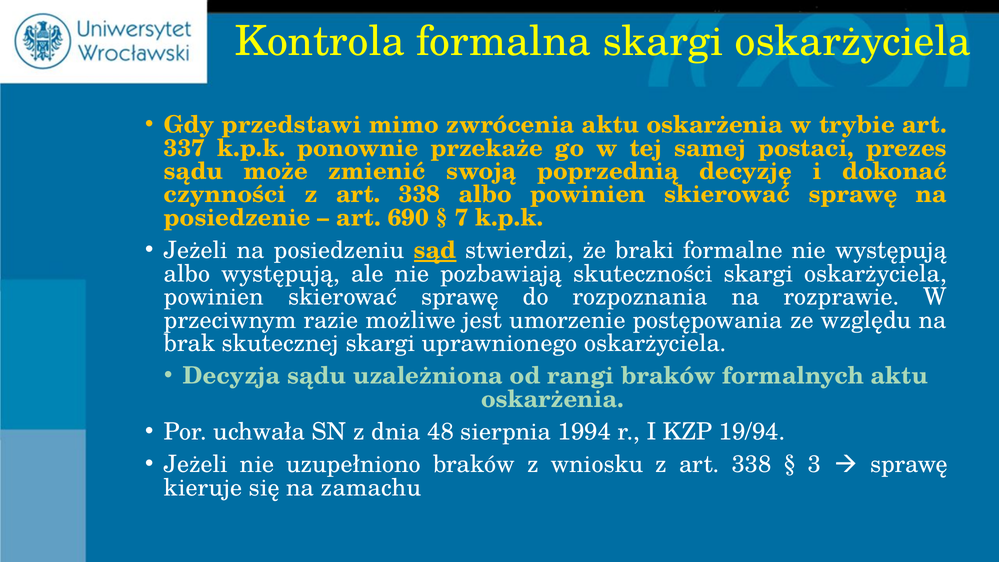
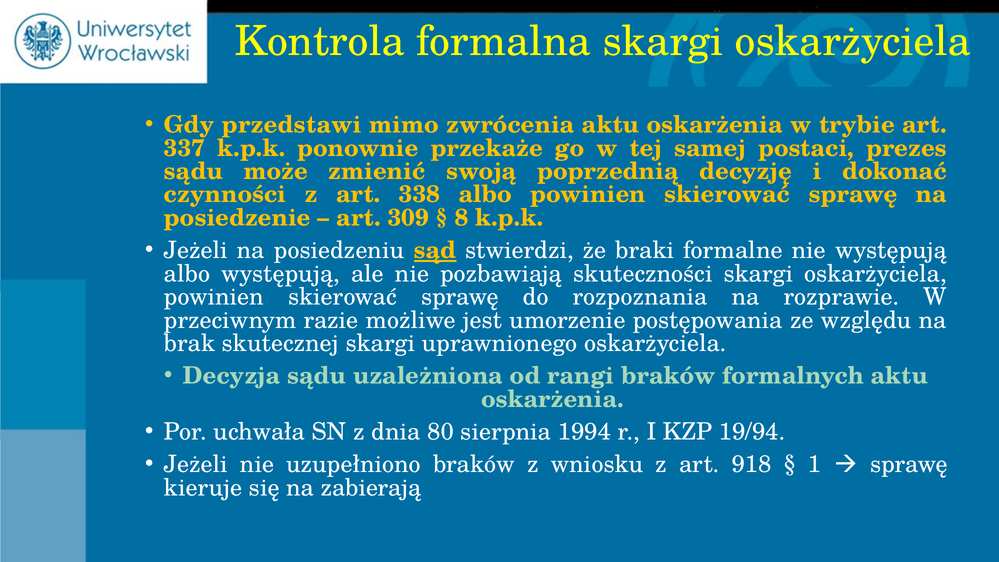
690: 690 -> 309 (408, 218)
7: 7 -> 8 (461, 218)
48: 48 -> 80 (441, 432)
wniosku z art 338: 338 -> 918 (752, 464)
3: 3 -> 1 (814, 464)
zamachu: zamachu -> zabierają (371, 488)
